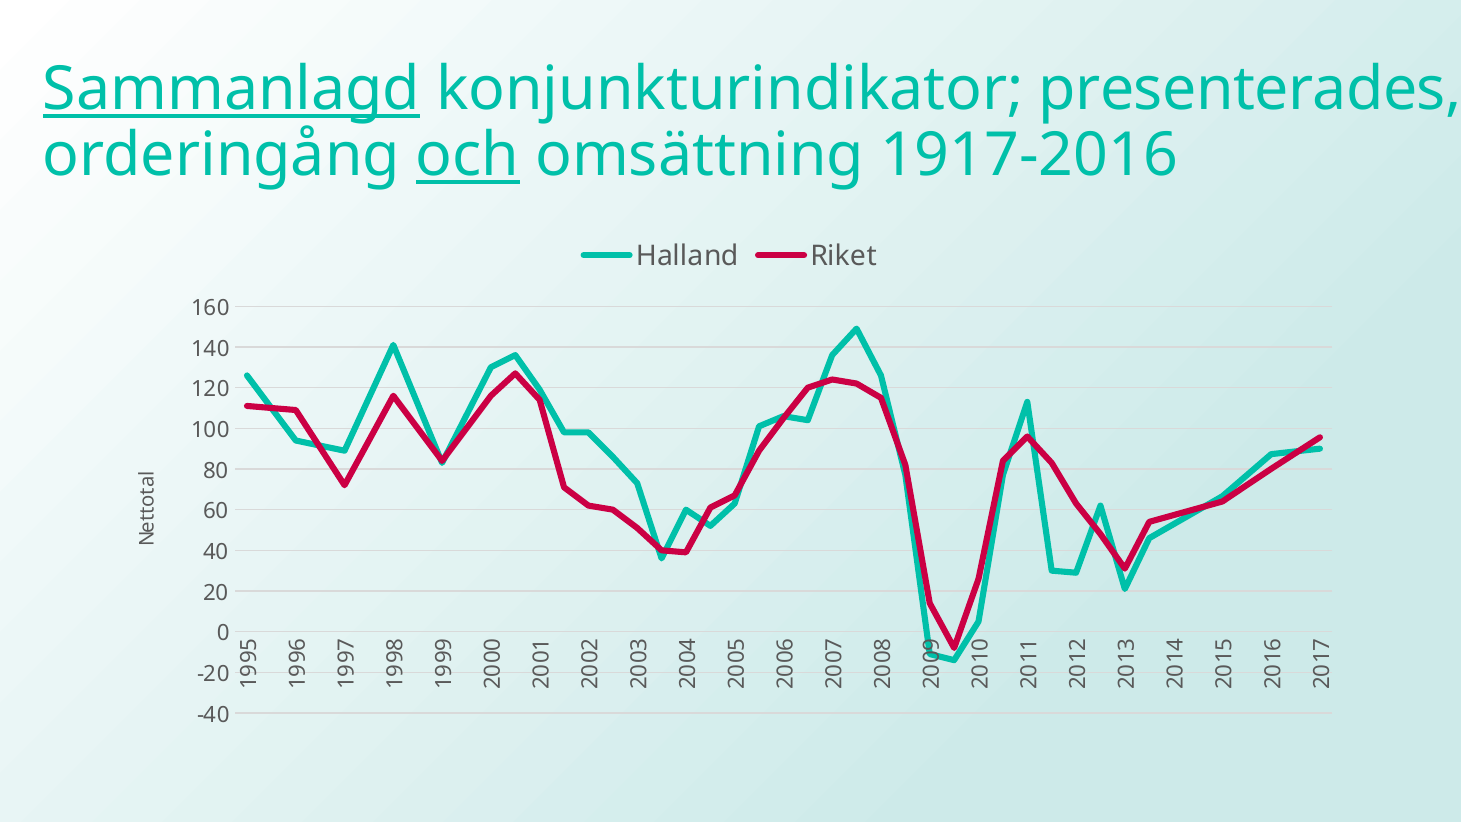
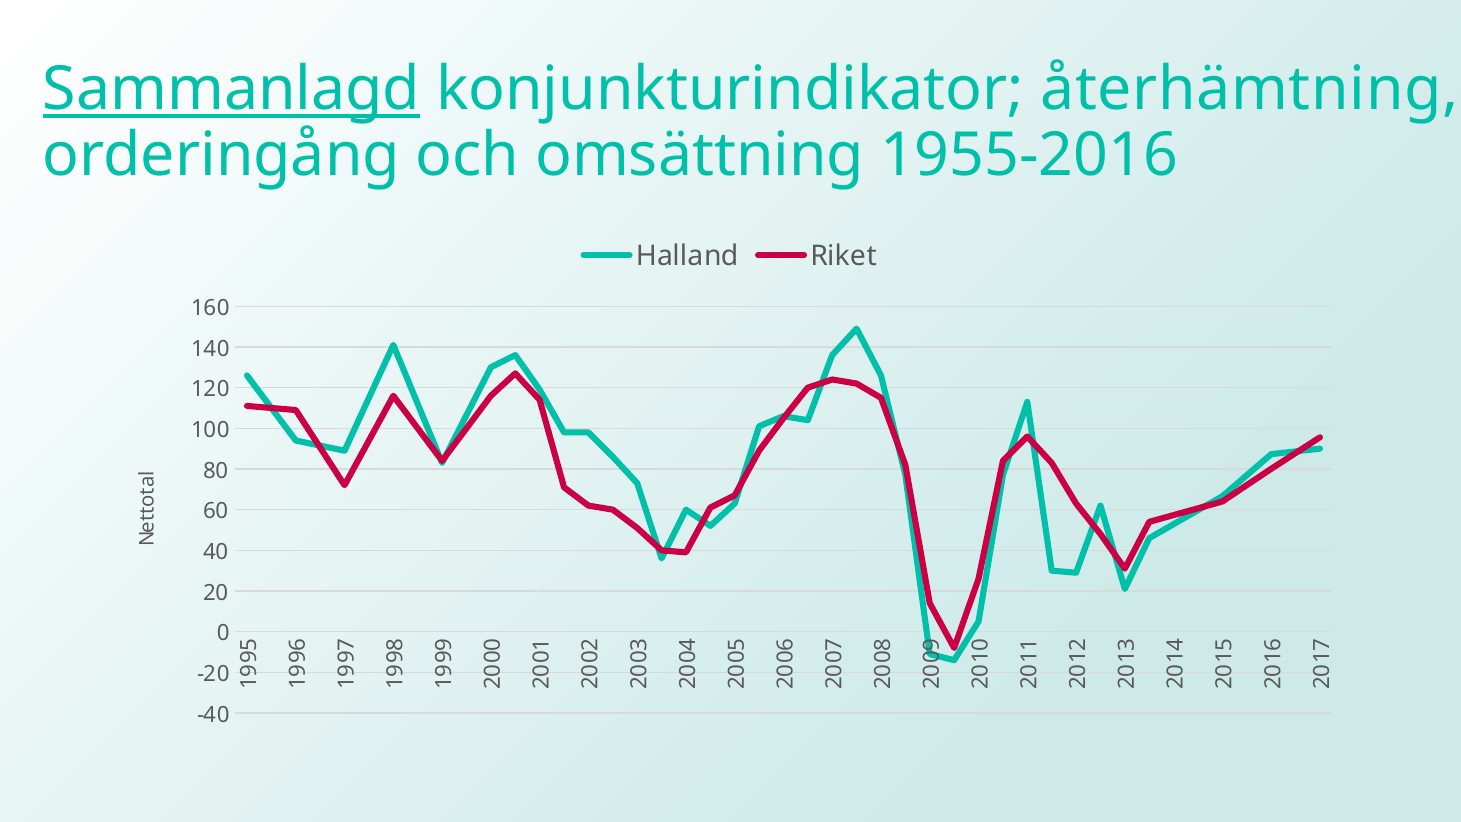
presenterades: presenterades -> återhämtning (1250, 90)
och underline: present -> none (468, 156)
1917-2016: 1917-2016 -> 1955-2016 (1029, 156)
